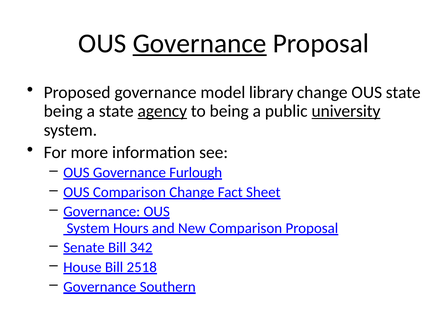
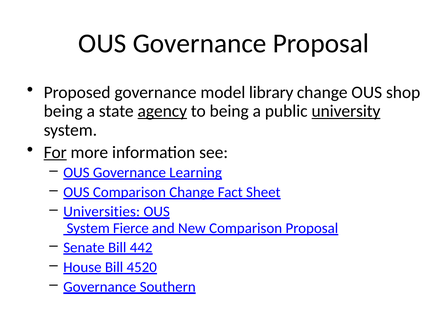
Governance underline: present -> none (200, 43)
OUS state: state -> shop (403, 92)
For underline: none -> present (55, 152)
Furlough: Furlough -> Learning (196, 173)
Governance: Governance -> Universities (102, 212)
Hours: Hours -> Fierce (131, 228)
342: 342 -> 442 (141, 248)
2518: 2518 -> 4520 (142, 267)
